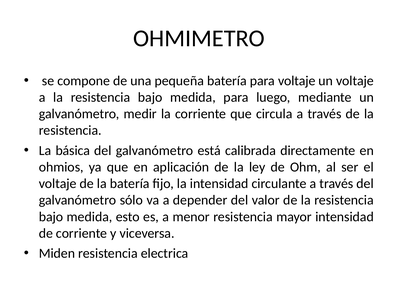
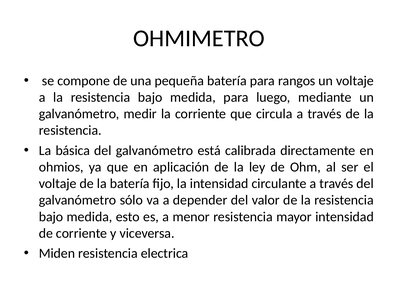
para voltaje: voltaje -> rangos (297, 81)
